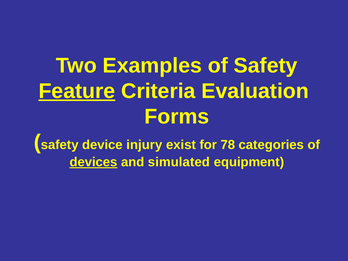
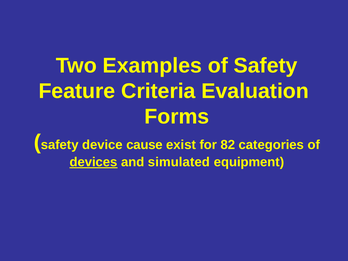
Feature underline: present -> none (77, 91)
injury: injury -> cause (145, 145)
78: 78 -> 82 (228, 145)
